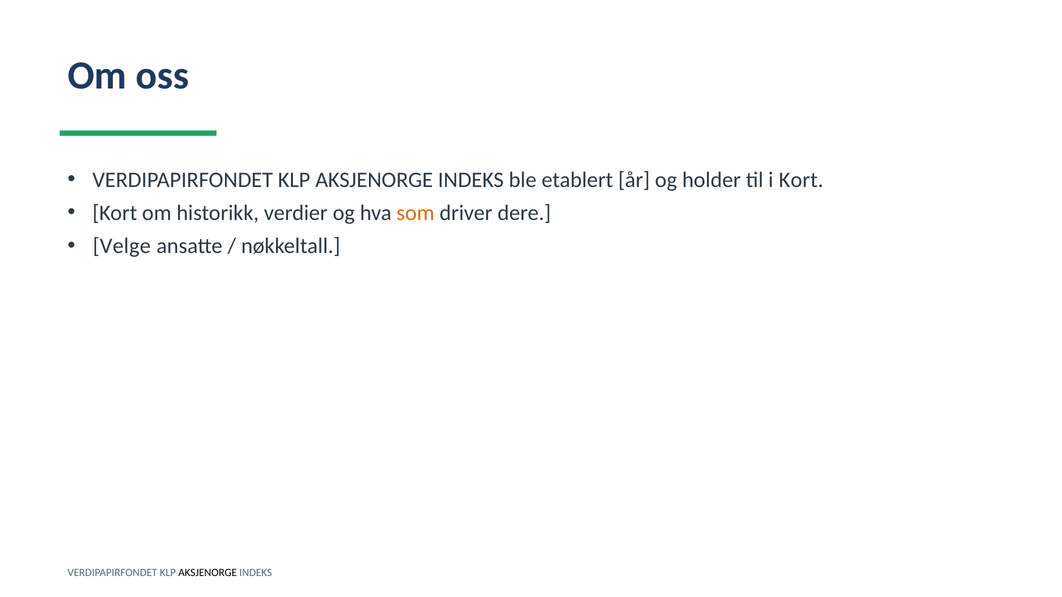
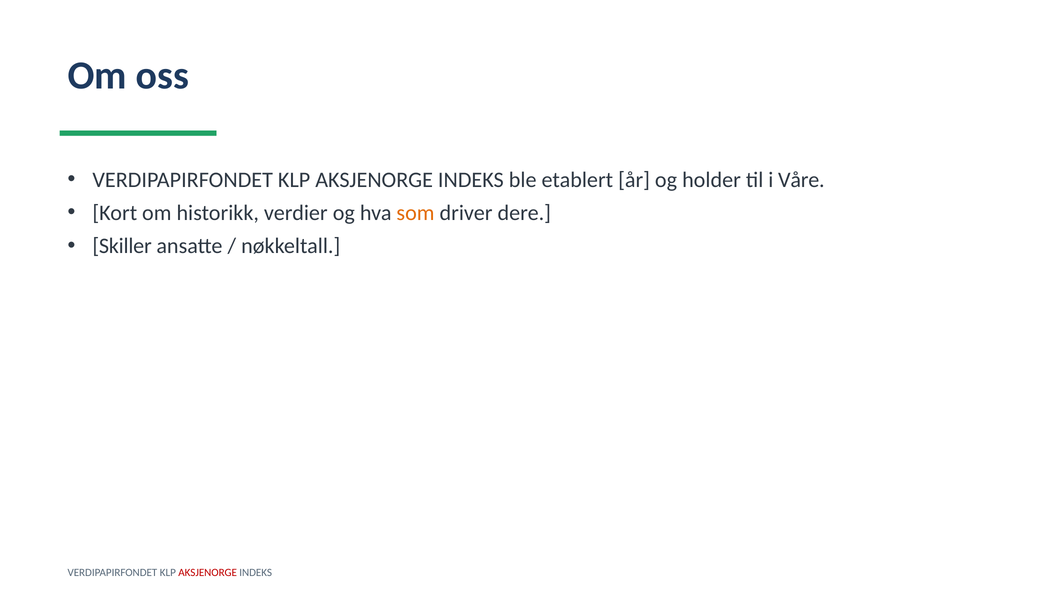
i Kort: Kort -> Våre (801, 180)
Velge: Velge -> Skiller (122, 246)
AKSJENORGE colour: black -> red (208, 573)
